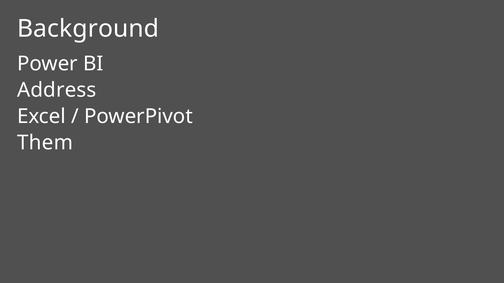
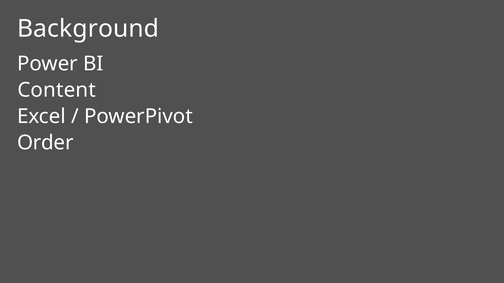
Address: Address -> Content (57, 90)
Them: Them -> Order (45, 143)
